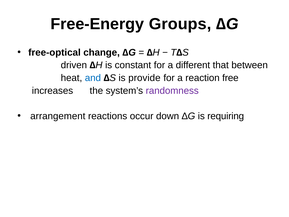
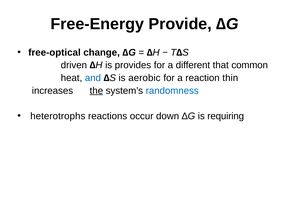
Groups: Groups -> Provide (180, 24)
constant: constant -> provides (133, 65)
between: between -> common (250, 65)
provide: provide -> aerobic (144, 78)
free: free -> thin (230, 78)
the underline: none -> present (96, 91)
randomness colour: purple -> blue (172, 91)
arrangement: arrangement -> heterotrophs (58, 116)
